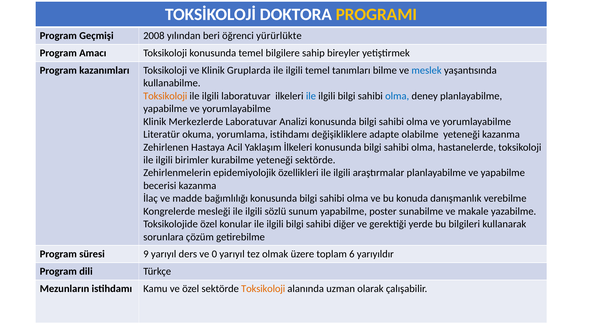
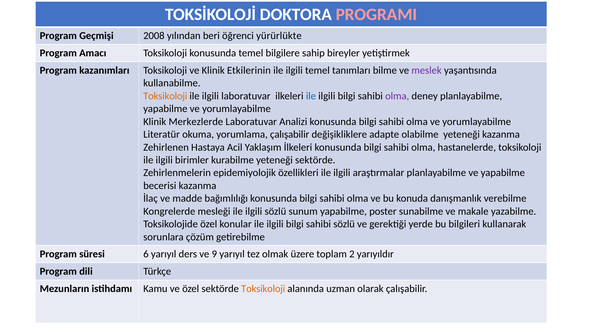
PROGRAMI colour: yellow -> pink (376, 14)
Gruplarda: Gruplarda -> Etkilerinin (249, 70)
meslek colour: blue -> purple (427, 70)
olma colour: blue -> purple (397, 96)
yorumlama istihdamı: istihdamı -> çalışabilir (290, 135)
sahibi diğer: diğer -> sözlü (344, 224)
9: 9 -> 6 (146, 255)
0: 0 -> 9 (214, 255)
6: 6 -> 2 (352, 255)
